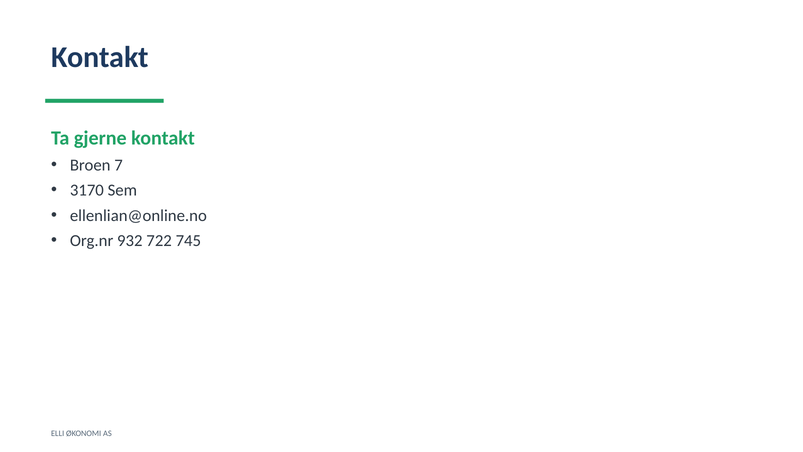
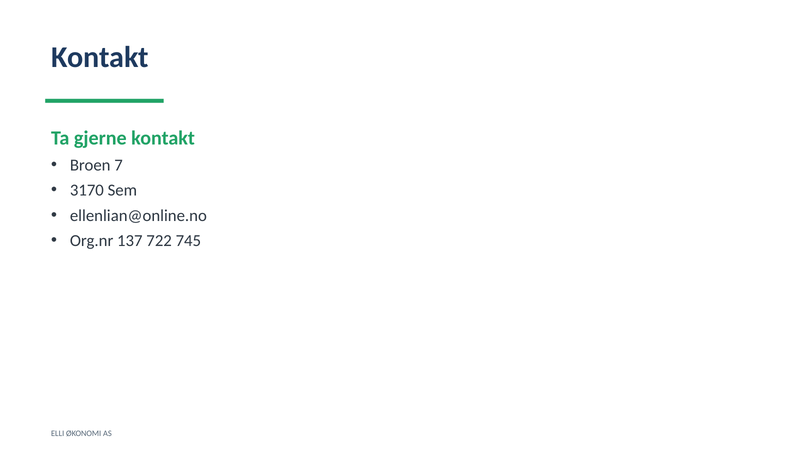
932: 932 -> 137 (130, 240)
